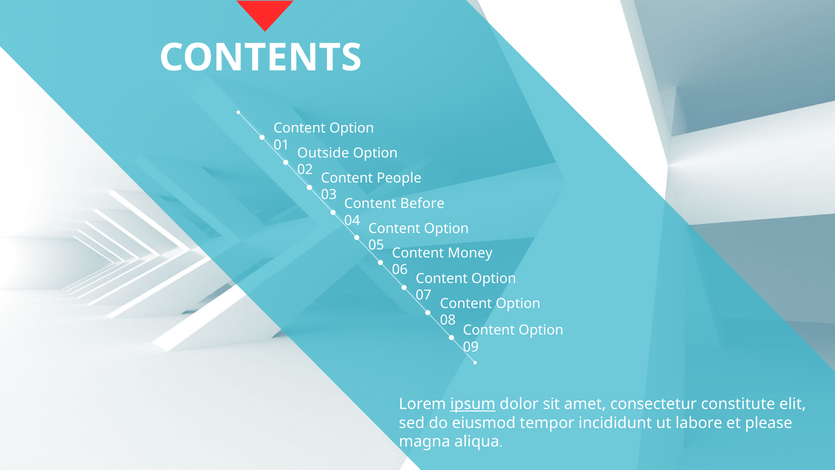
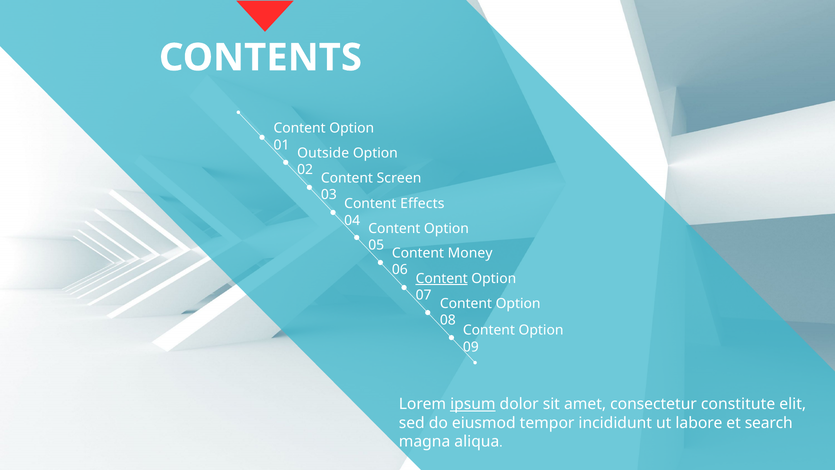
People: People -> Screen (399, 178)
Before: Before -> Effects (422, 204)
Content underline: none -> present (442, 278)
please: please -> search (769, 423)
